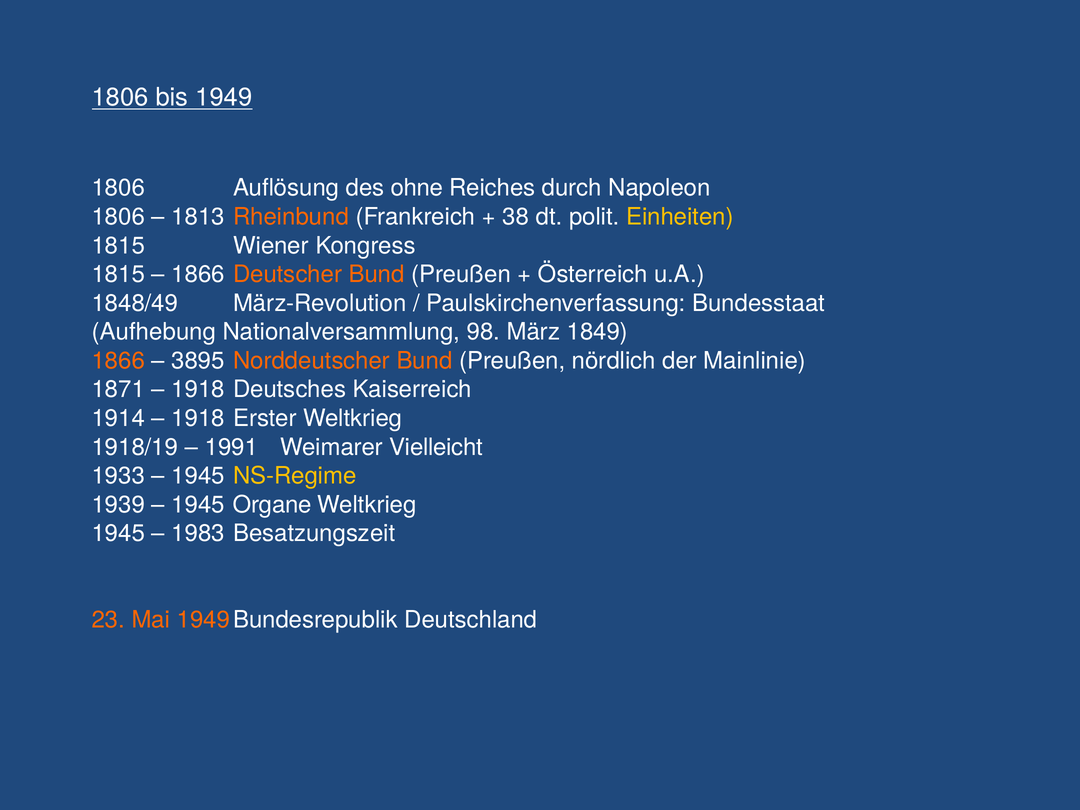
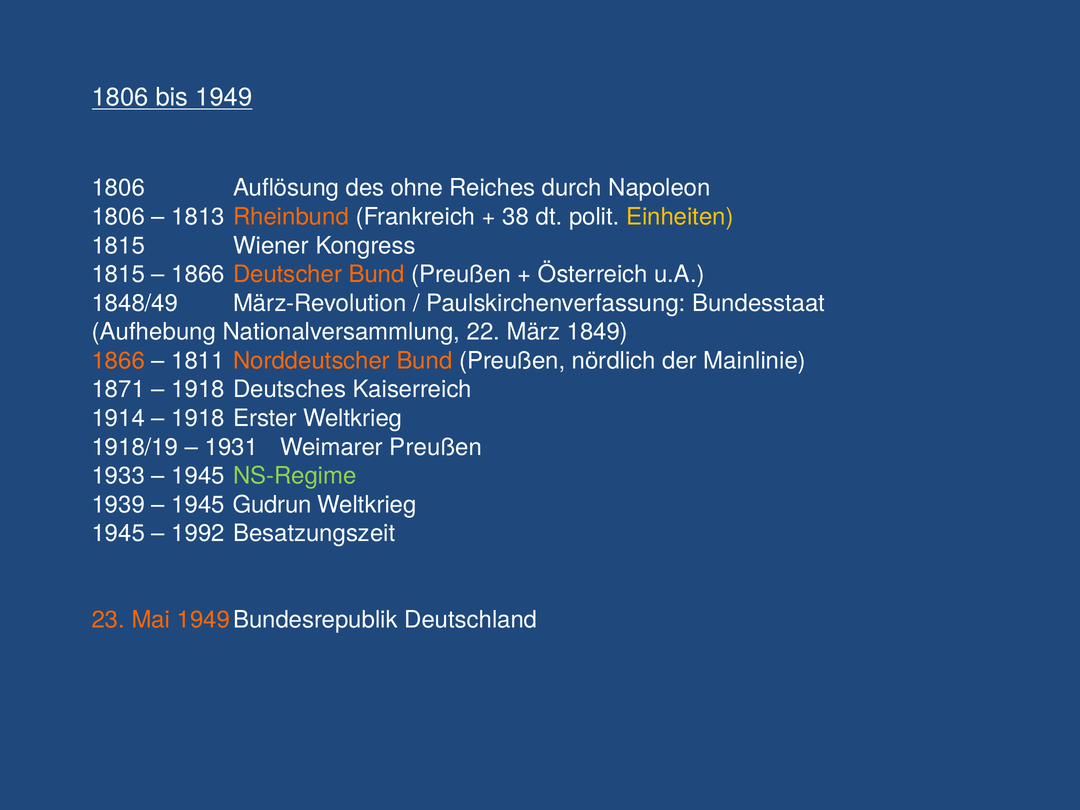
98: 98 -> 22 (483, 332)
3895: 3895 -> 1811 (198, 361)
1991: 1991 -> 1931 (231, 447)
Weimarer Vielleicht: Vielleicht -> Preußen (436, 447)
NS-Regime colour: yellow -> light green (295, 476)
Organe: Organe -> Gudrun (272, 505)
1983: 1983 -> 1992 (198, 533)
